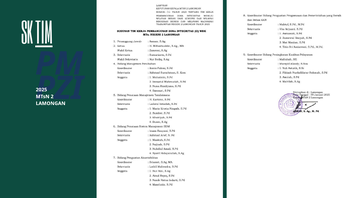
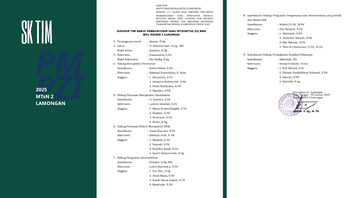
TIM underline: present -> none (44, 35)
